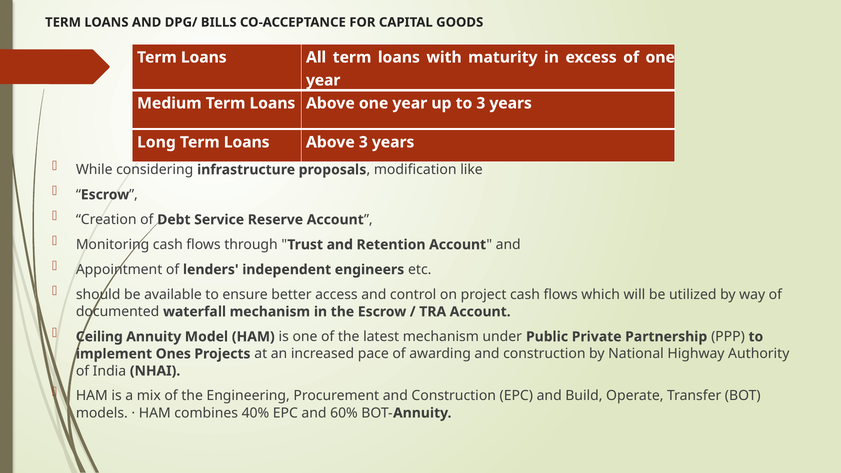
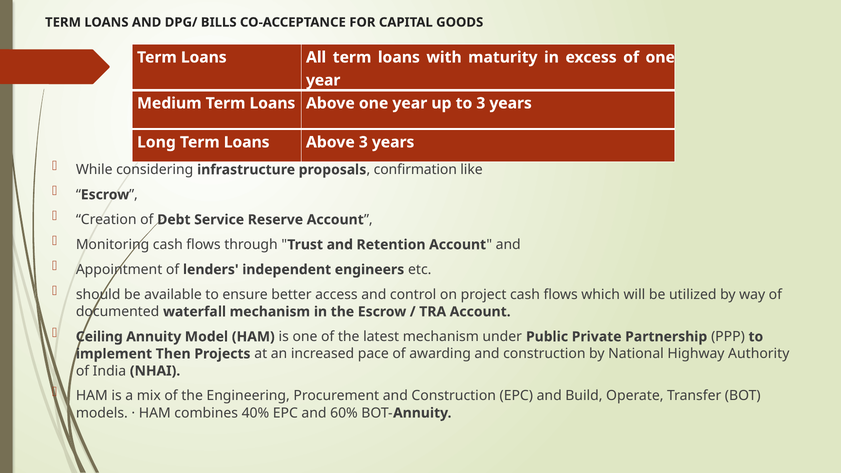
modification: modification -> confirmation (415, 170)
Ones: Ones -> Then (173, 354)
